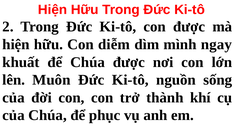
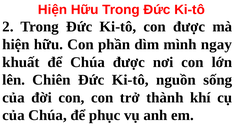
diễm: diễm -> phần (114, 45)
Muôn: Muôn -> Chiên (51, 80)
